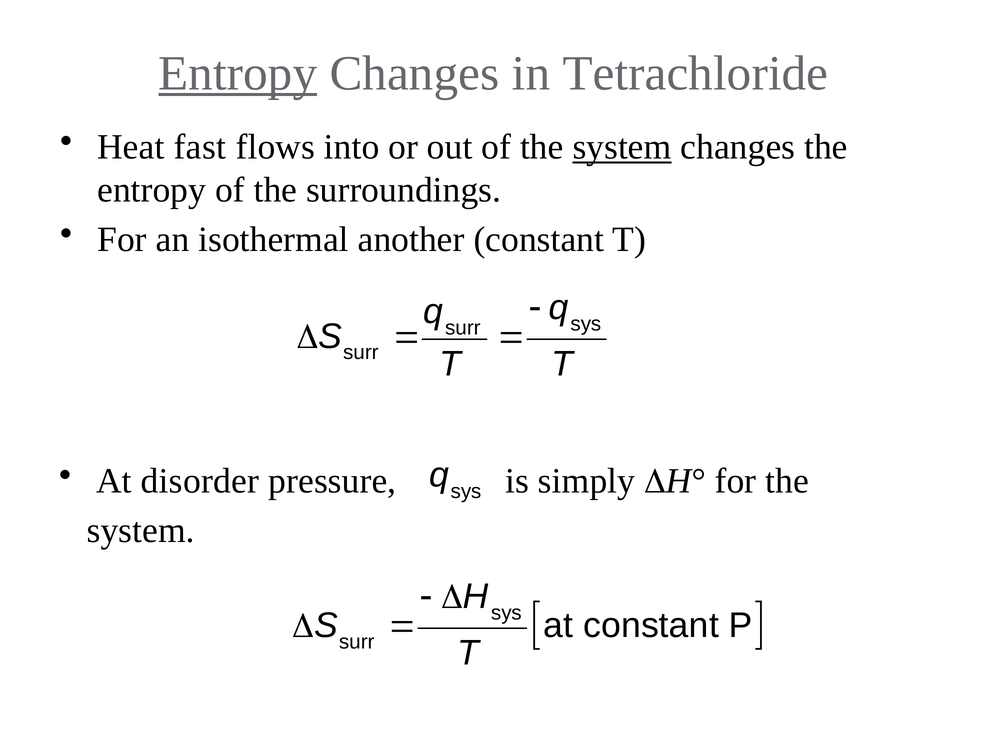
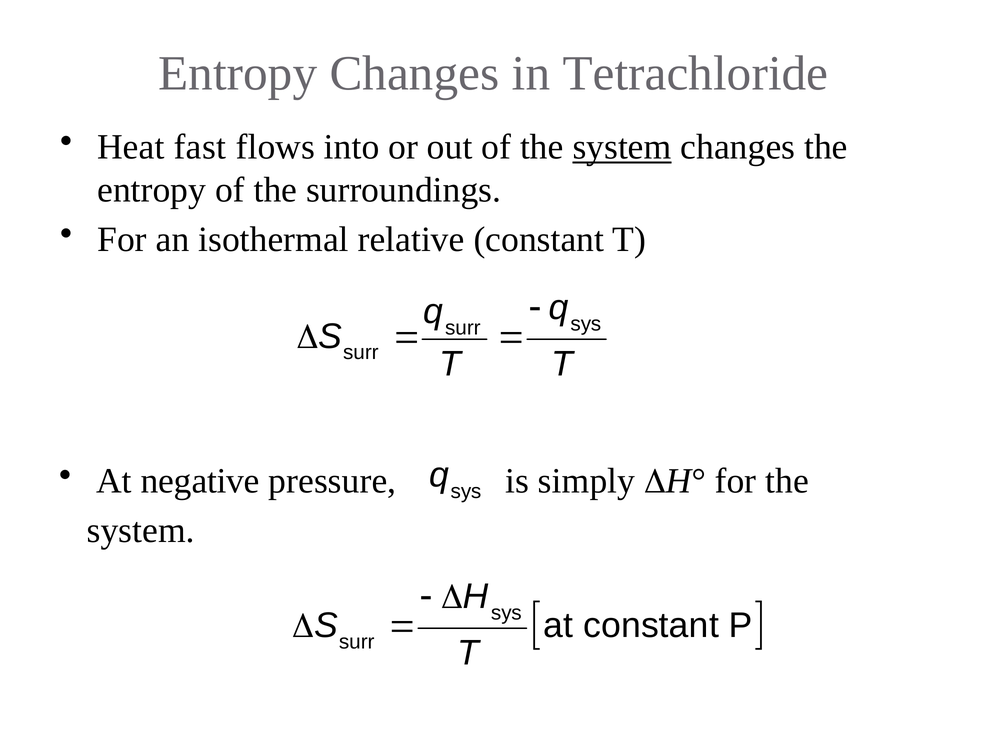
Entropy underline: present -> none (238, 73)
another: another -> relative (411, 240)
disorder: disorder -> negative (200, 481)
